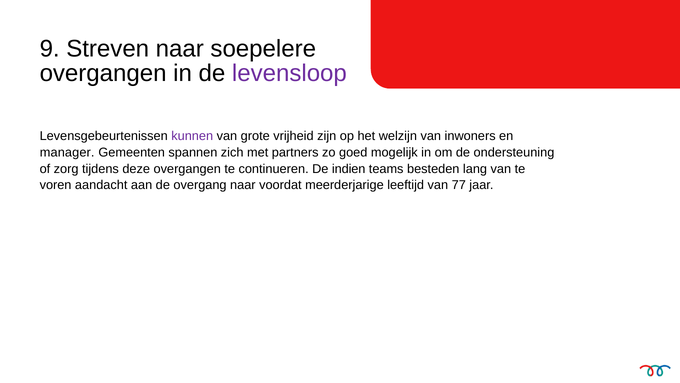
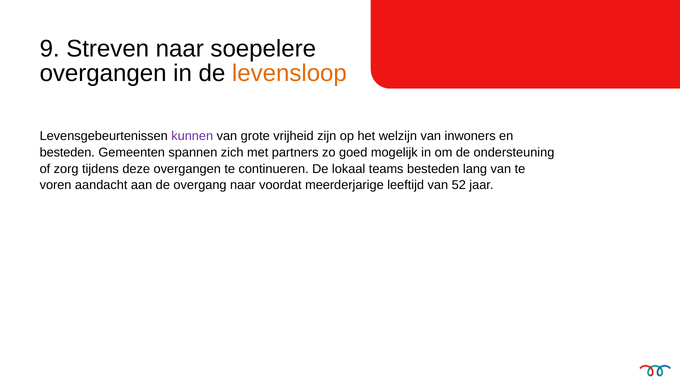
levensloop colour: purple -> orange (289, 73)
manager: manager -> besteden (67, 152)
indien: indien -> lokaal (349, 169)
77: 77 -> 52 (459, 185)
